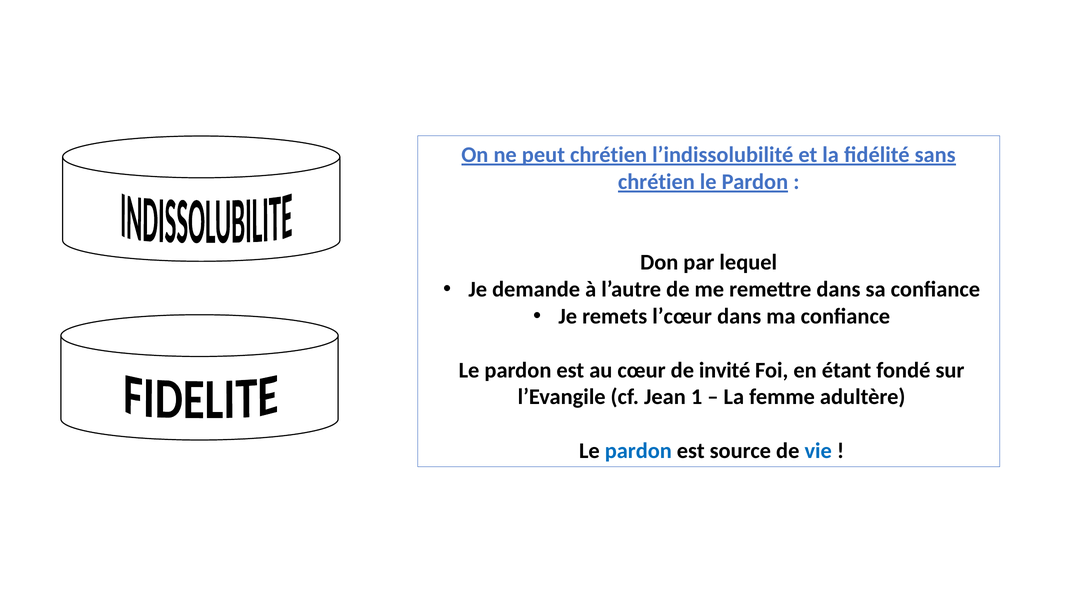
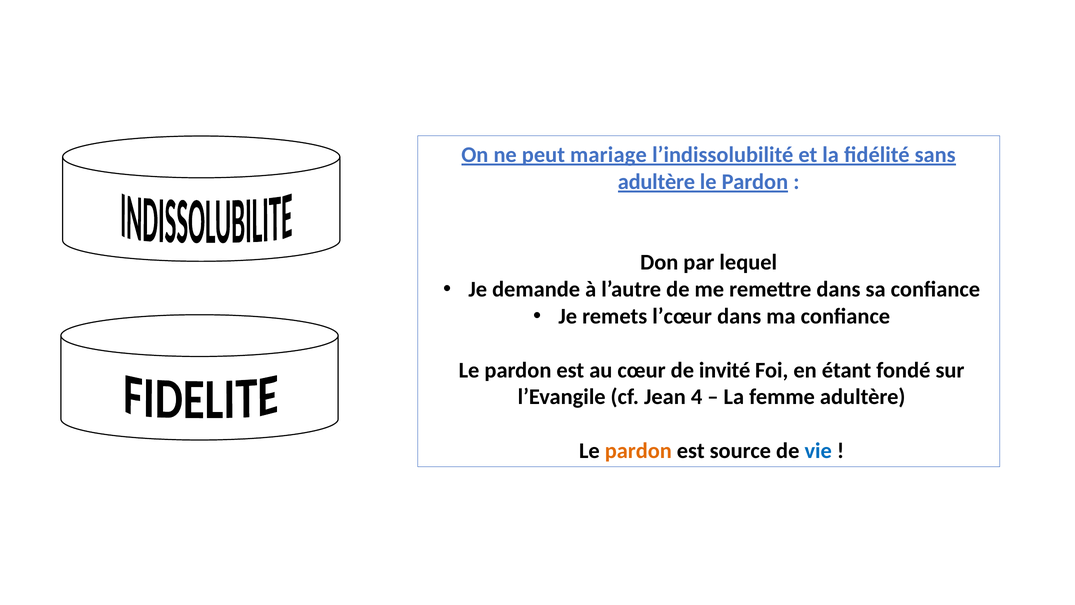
peut chrétien: chrétien -> mariage (608, 155)
chrétien: chrétien -> adultère (656, 182)
1: 1 -> 4 (697, 397)
pardon colour: blue -> orange (638, 451)
